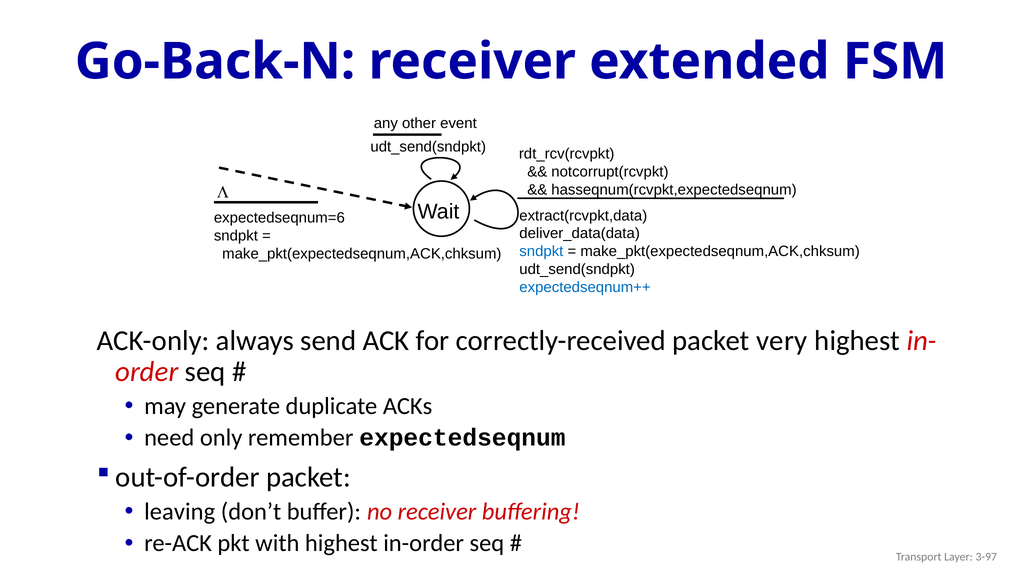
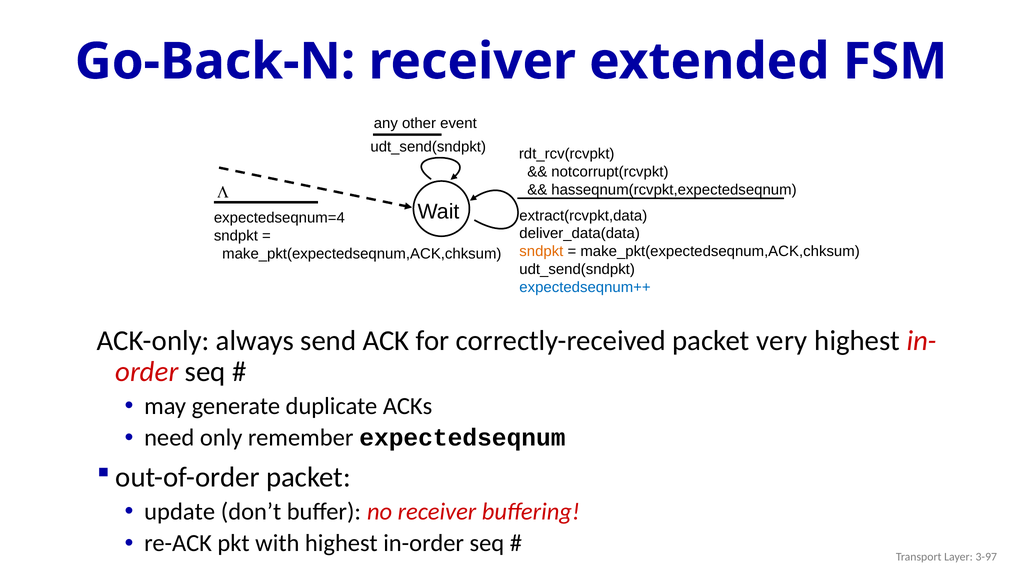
expectedseqnum=6: expectedseqnum=6 -> expectedseqnum=4 (279, 218)
sndpkt colour: blue -> orange (541, 251)
leaving: leaving -> update (180, 511)
